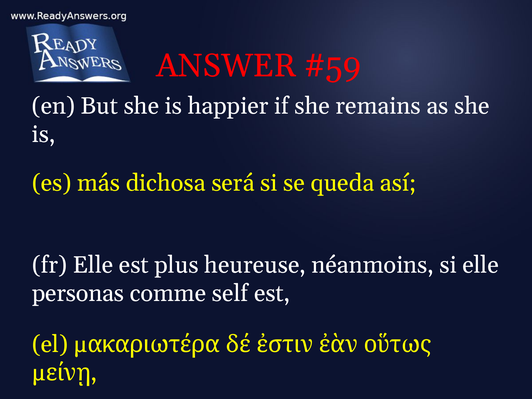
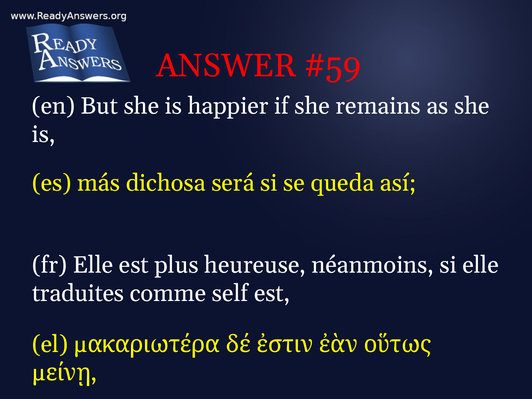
personas: personas -> traduites (78, 293)
